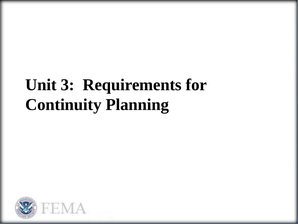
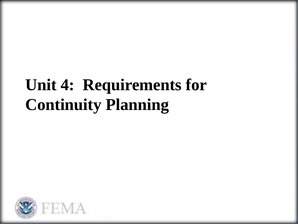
3: 3 -> 4 (68, 85)
